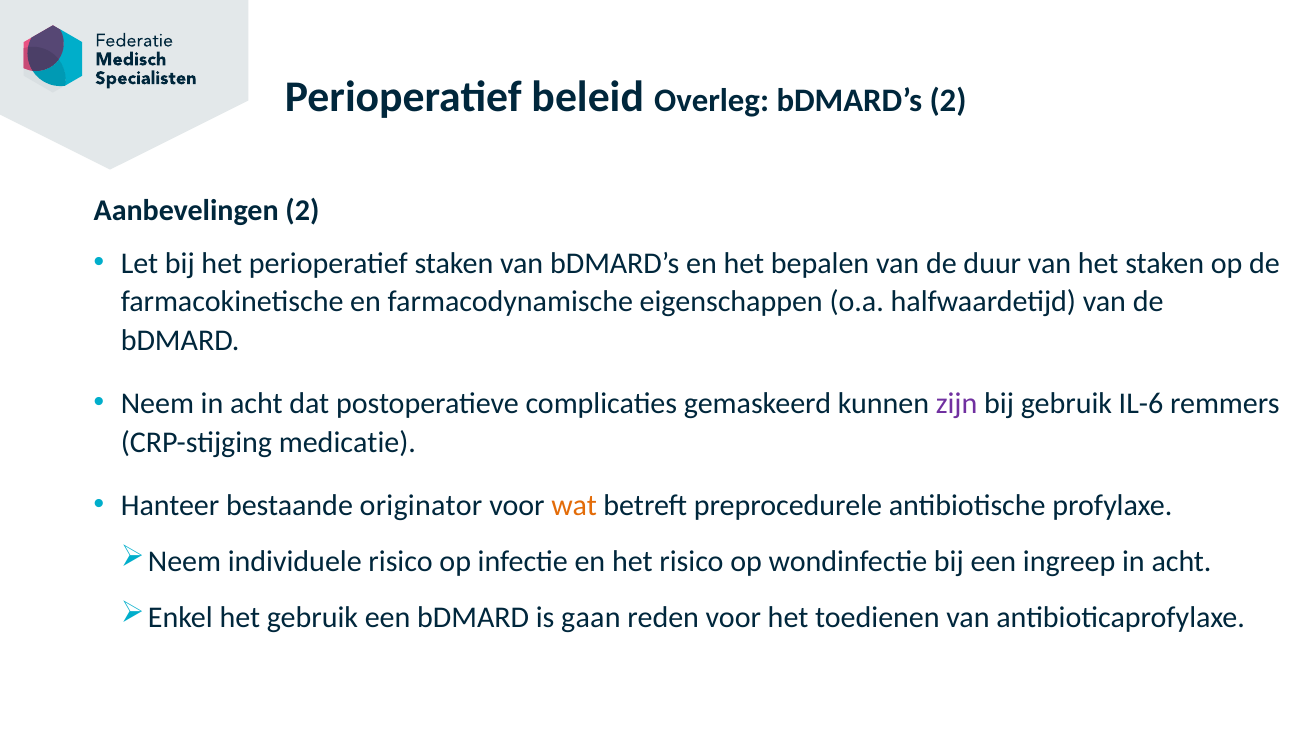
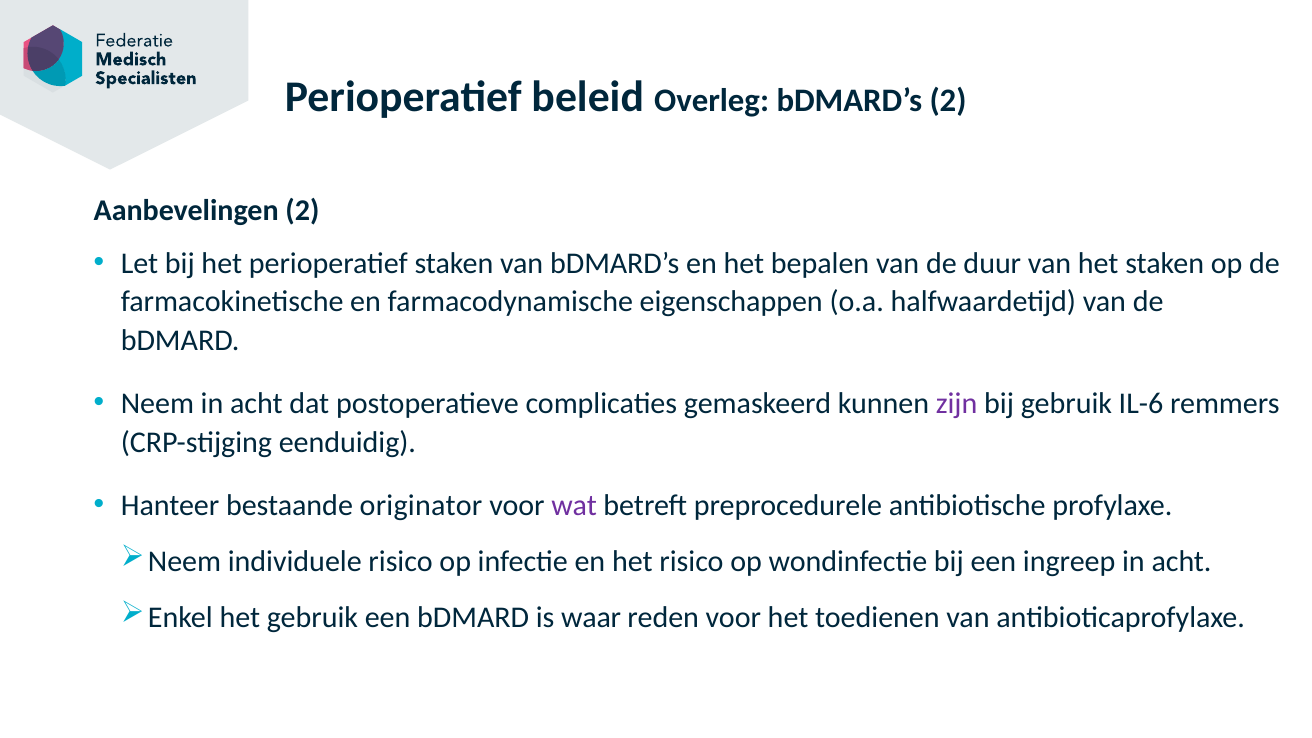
medicatie: medicatie -> eenduidig (347, 442)
wat colour: orange -> purple (574, 505)
gaan: gaan -> waar (591, 618)
